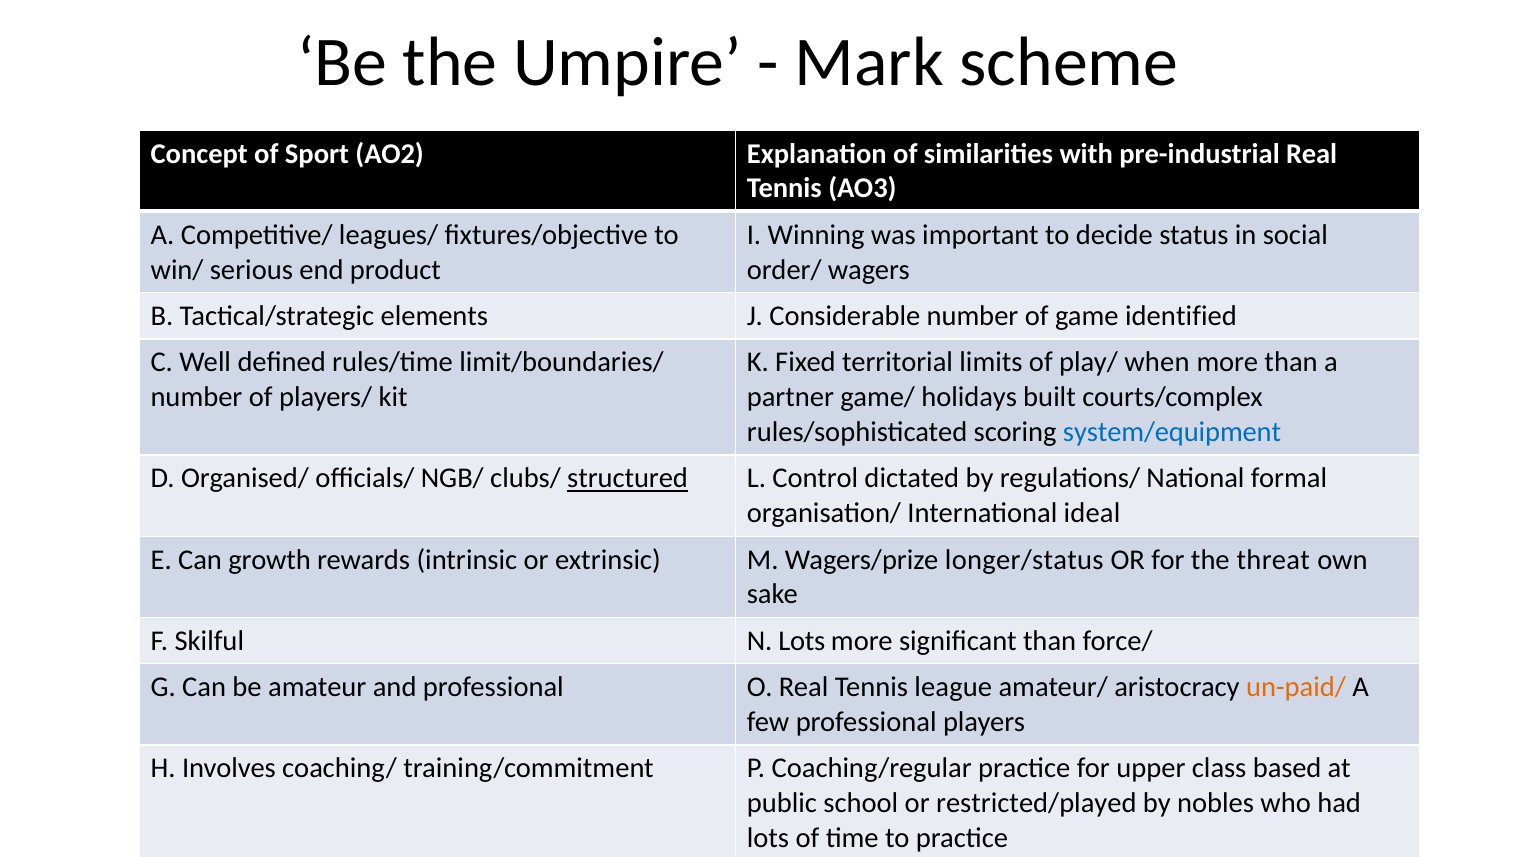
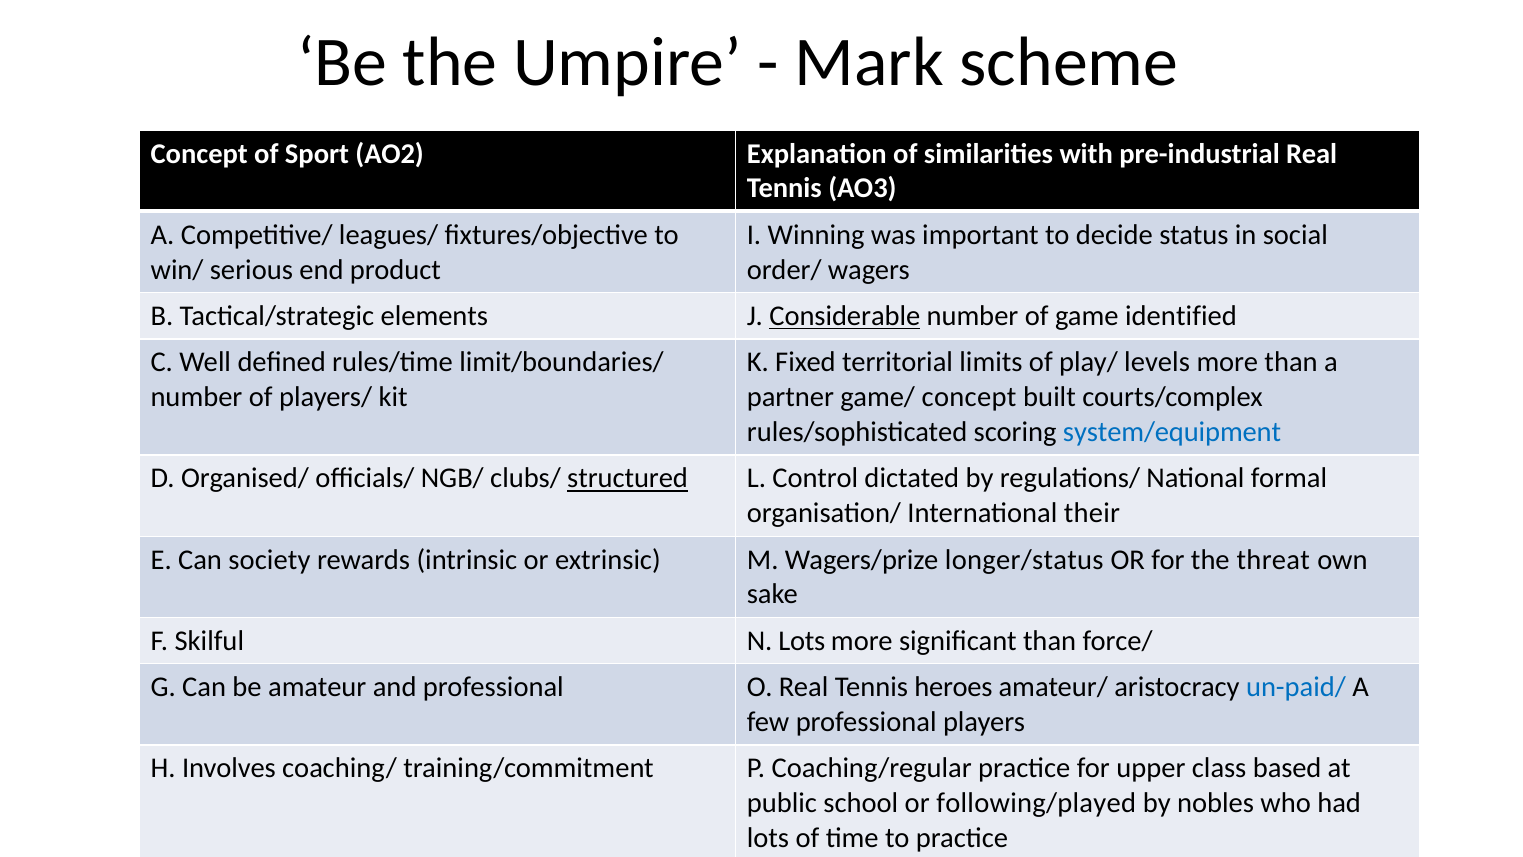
Considerable underline: none -> present (845, 316)
when: when -> levels (1157, 362)
game/ holidays: holidays -> concept (969, 397)
ideal: ideal -> their (1092, 513)
growth: growth -> society (269, 559)
league: league -> heroes (953, 687)
un-paid/ colour: orange -> blue (1296, 687)
restricted/played: restricted/played -> following/played (1036, 803)
